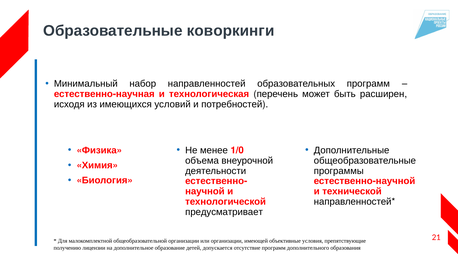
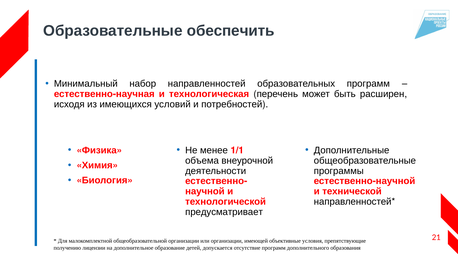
коворкинги: коворкинги -> обеспечить (231, 31)
1/0: 1/0 -> 1/1 (237, 150)
